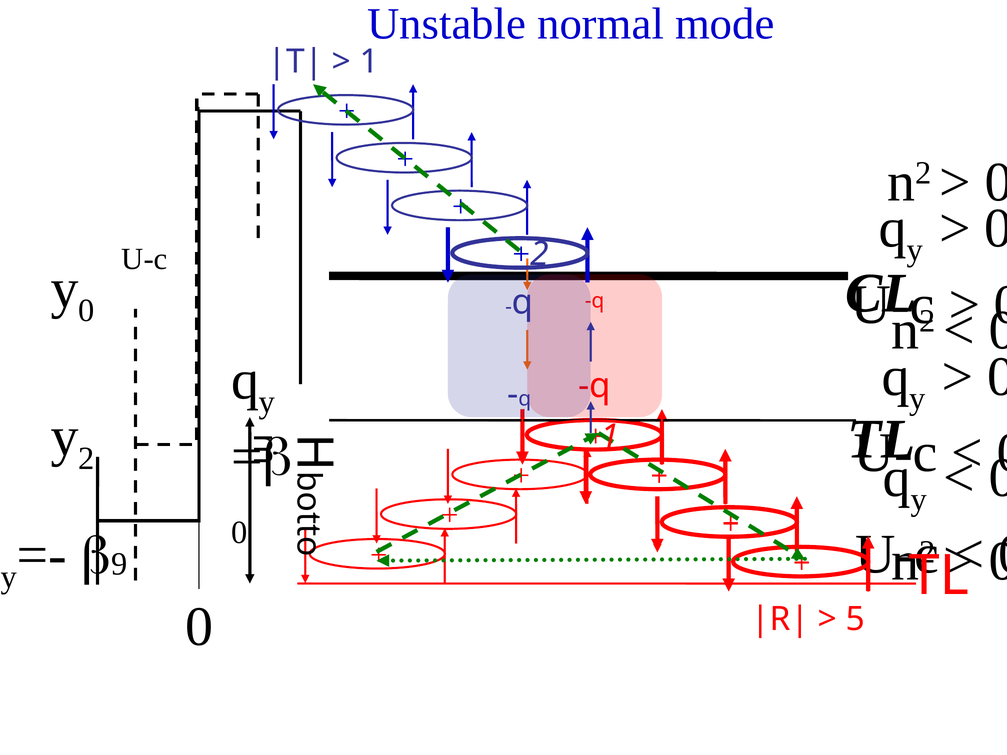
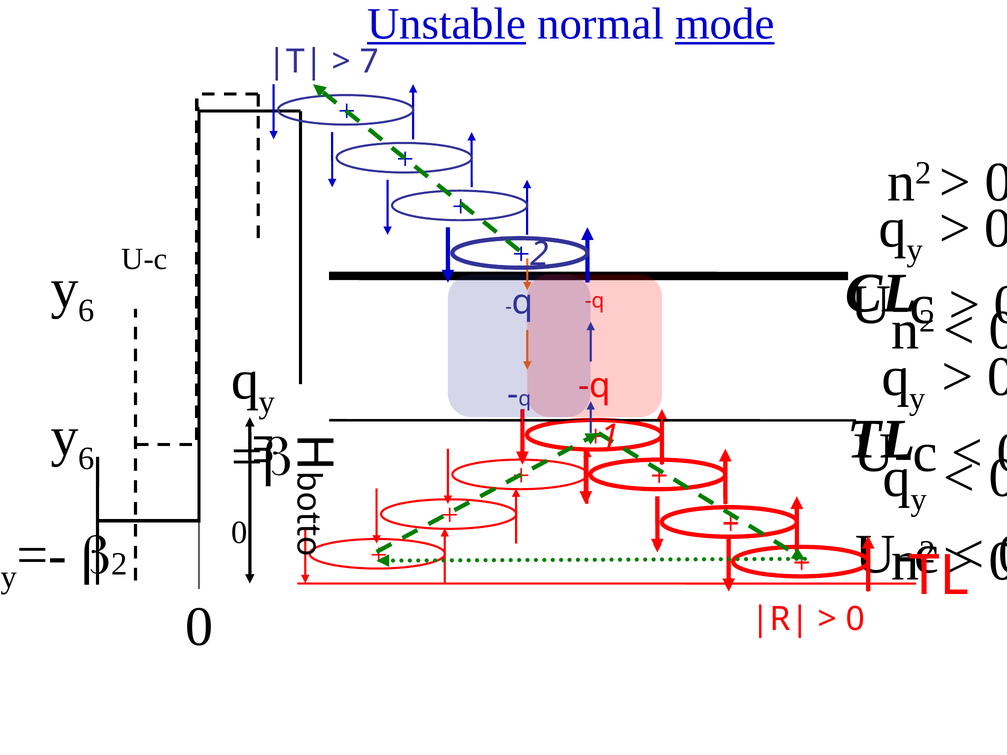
Unstable underline: none -> present (447, 24)
mode underline: none -> present (725, 24)
1: 1 -> 7 (369, 61)
0: 0 -> 6 (87, 311)
2: 2 -> 6 (87, 459)
9: 9 -> 2 (119, 564)
5: 5 -> 0 (855, 619)
